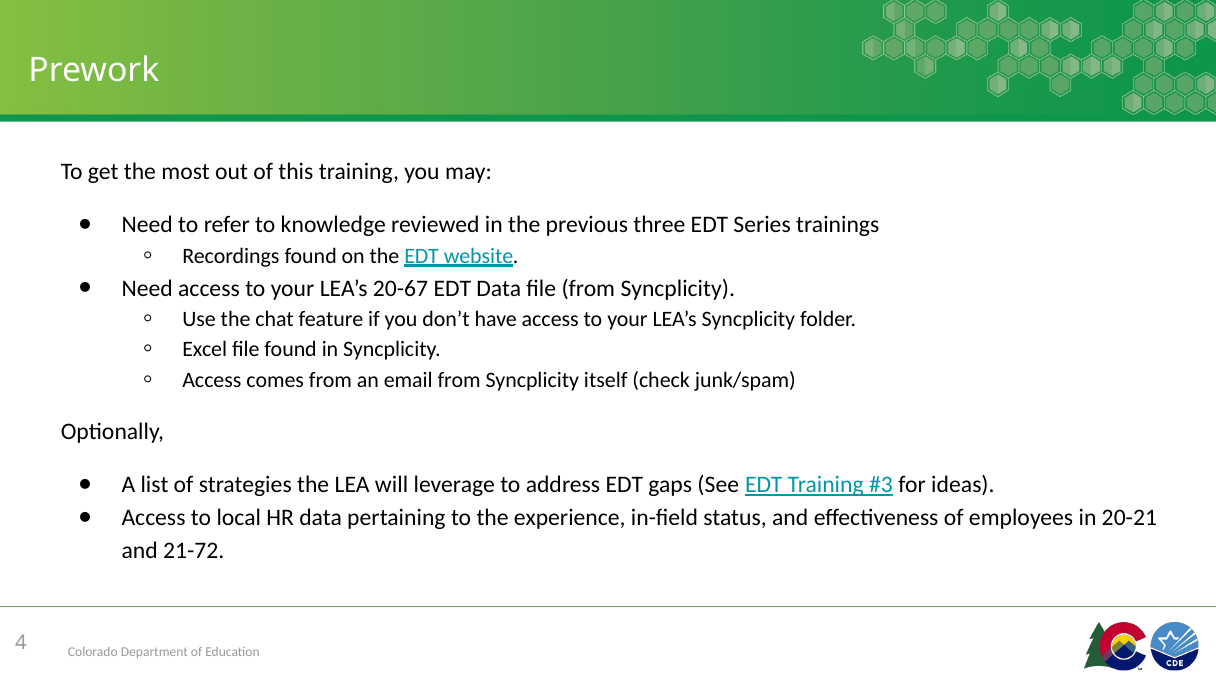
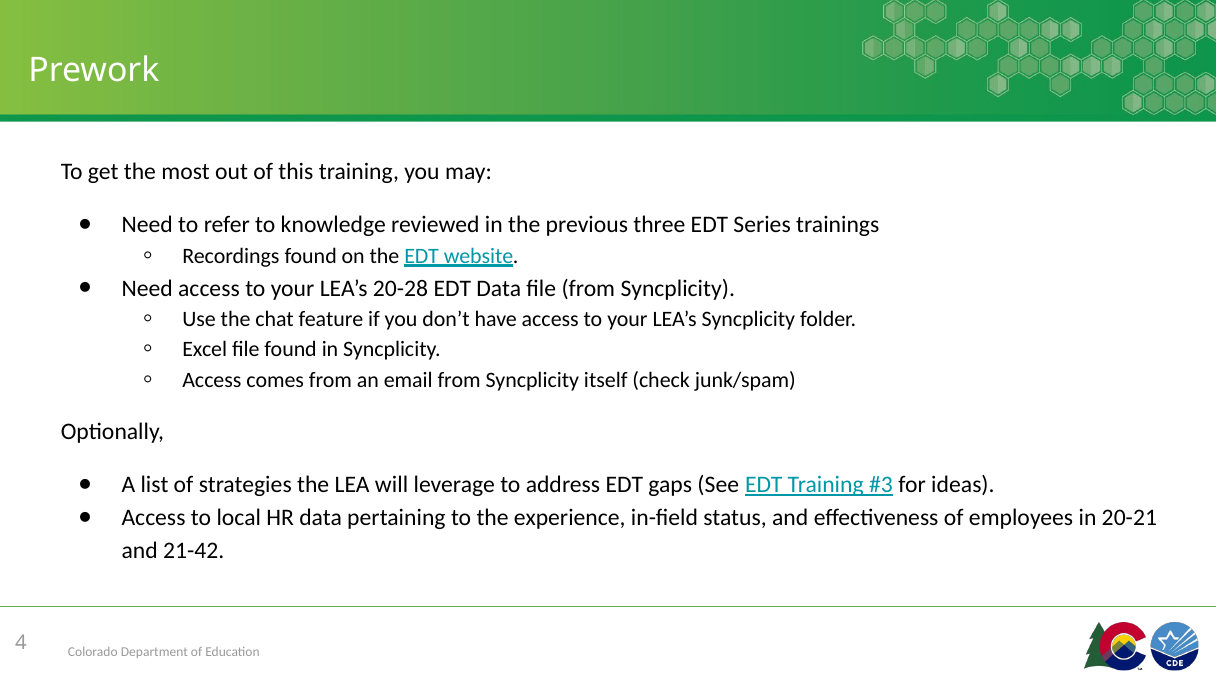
20-67: 20-67 -> 20-28 (401, 288)
21-72: 21-72 -> 21-42 (194, 551)
